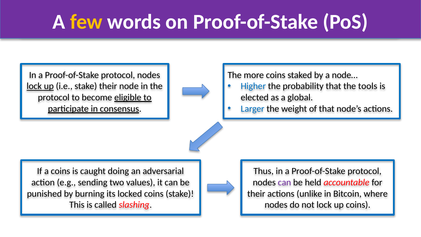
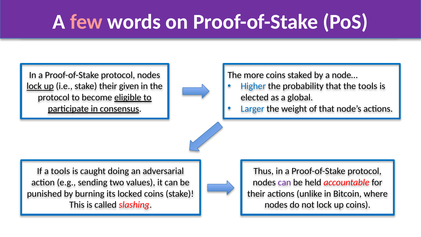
few colour: yellow -> pink (86, 22)
node: node -> given (129, 86)
a coins: coins -> tools (60, 171)
